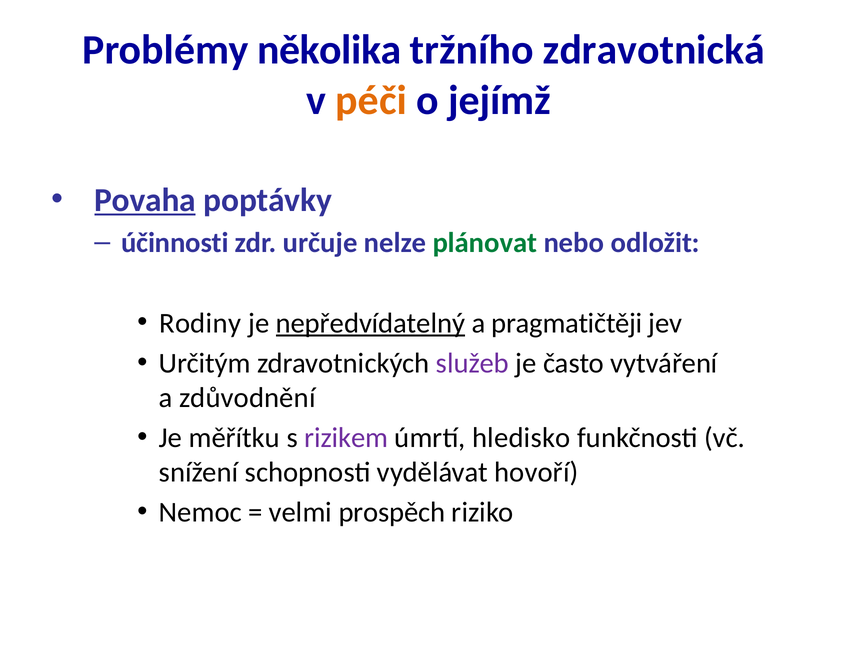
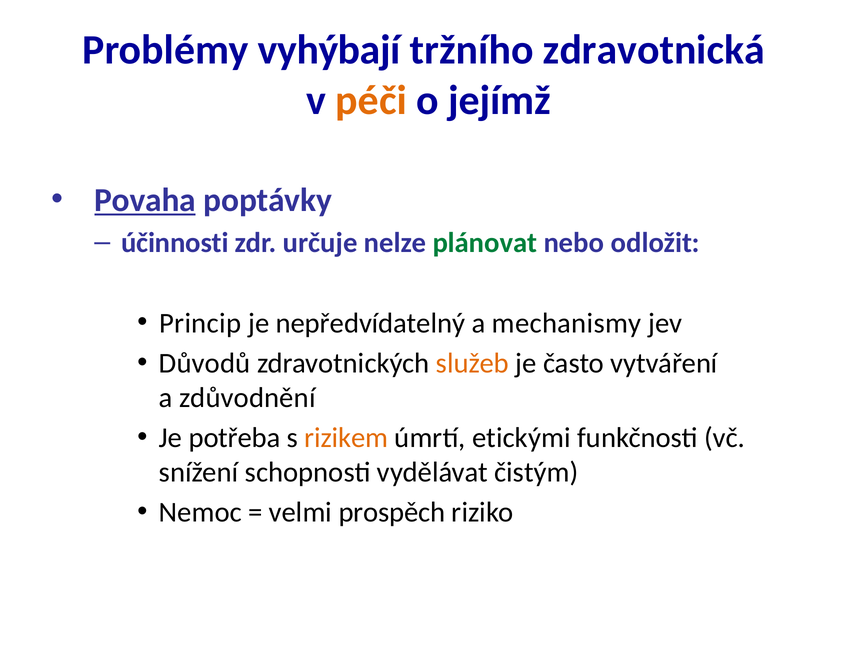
několika: několika -> vyhýbají (329, 50)
Rodiny: Rodiny -> Princip (200, 324)
nepředvídatelný underline: present -> none (370, 324)
pragmatičtěji: pragmatičtěji -> mechanismy (567, 324)
Určitým: Určitým -> Důvodů (205, 364)
služeb colour: purple -> orange (472, 364)
měřítku: měřítku -> potřeba (234, 438)
rizikem colour: purple -> orange (346, 438)
hledisko: hledisko -> etickými (521, 438)
hovoří: hovoří -> čistým (536, 473)
